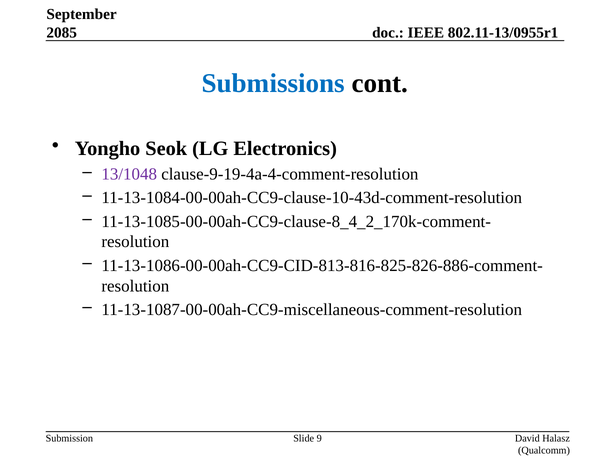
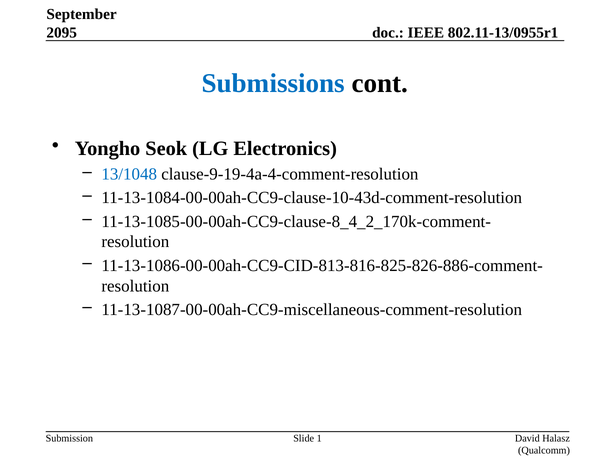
2085: 2085 -> 2095 (62, 33)
13/1048 colour: purple -> blue (129, 174)
9: 9 -> 1 (319, 439)
